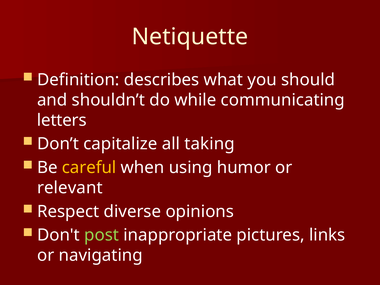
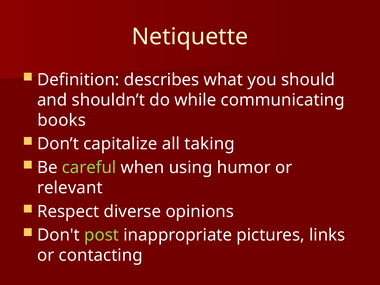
letters: letters -> books (62, 120)
careful colour: yellow -> light green (89, 168)
navigating: navigating -> contacting (101, 255)
